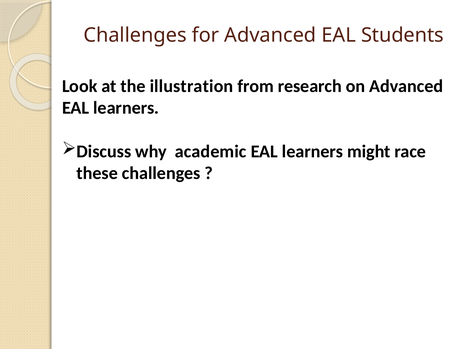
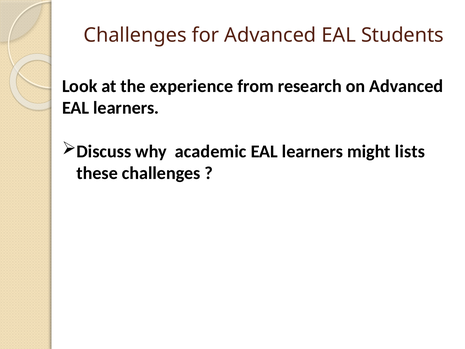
illustration: illustration -> experience (191, 86)
race: race -> lists (410, 151)
